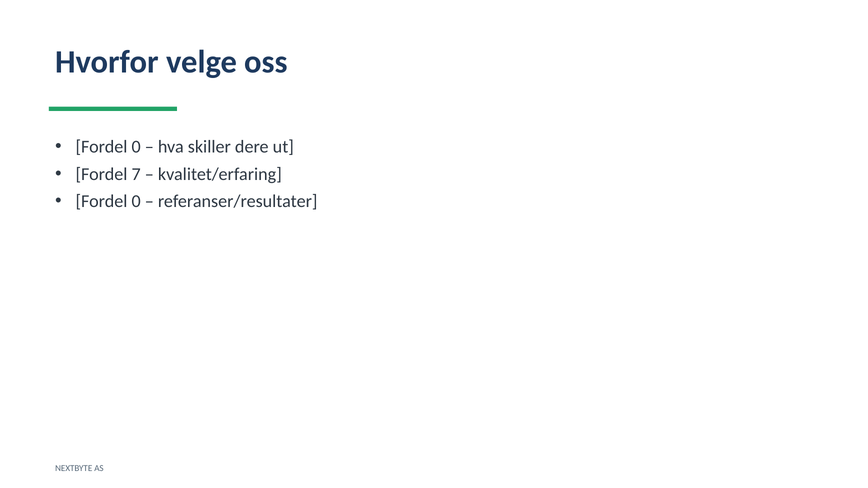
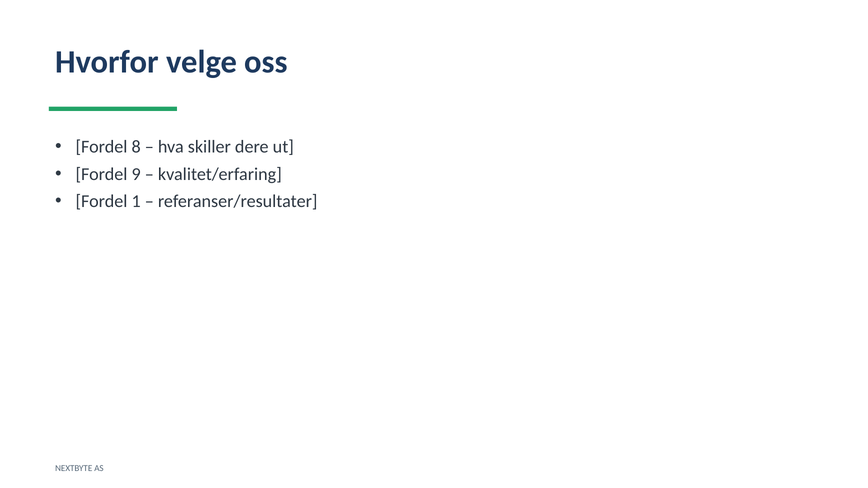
0: 0 -> 8 (136, 147)
7: 7 -> 9 (136, 174)
0: 0 -> 1 (136, 201)
